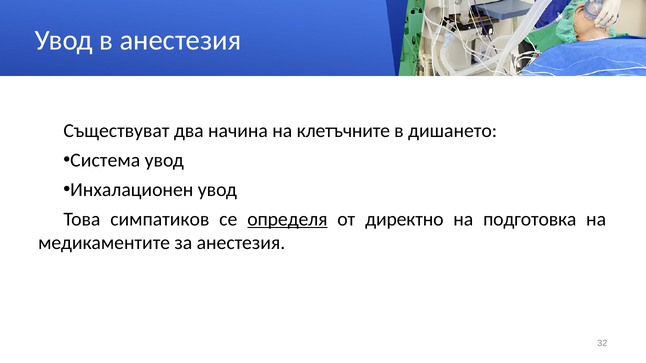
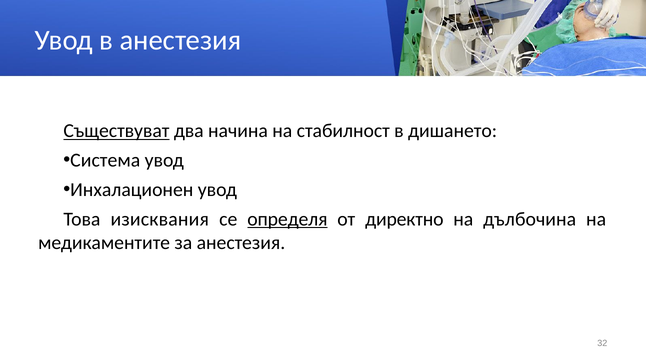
Съществуват underline: none -> present (116, 131)
клетъчните: клетъчните -> стабилност (343, 131)
симпатиков: симпатиков -> изисквания (160, 219)
подготовка: подготовка -> дълбочина (530, 219)
